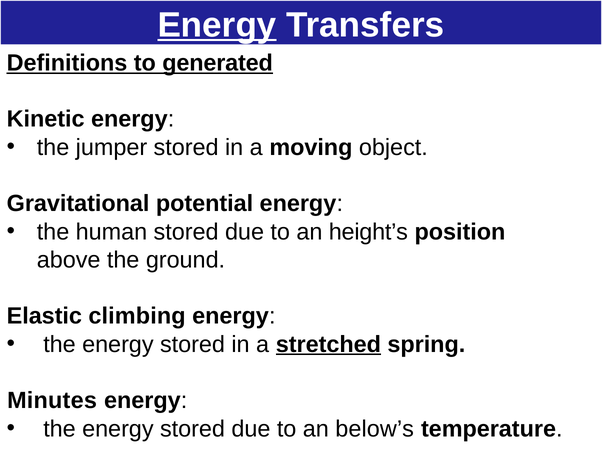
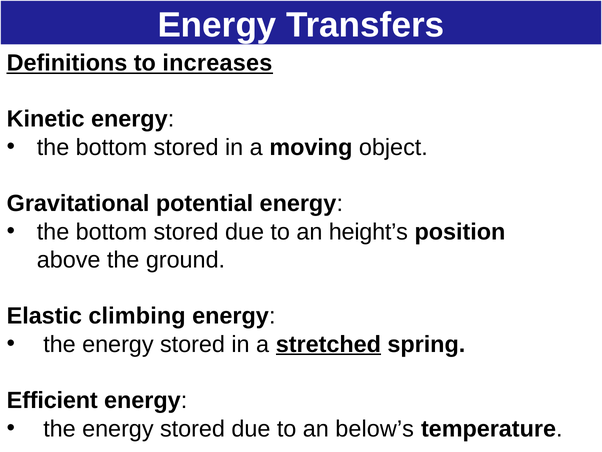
Energy underline: present -> none (217, 25)
generated: generated -> increases (217, 63)
jumper: jumper -> bottom (111, 147)
human: human -> bottom (111, 232)
Minutes: Minutes -> Efficient (52, 400)
